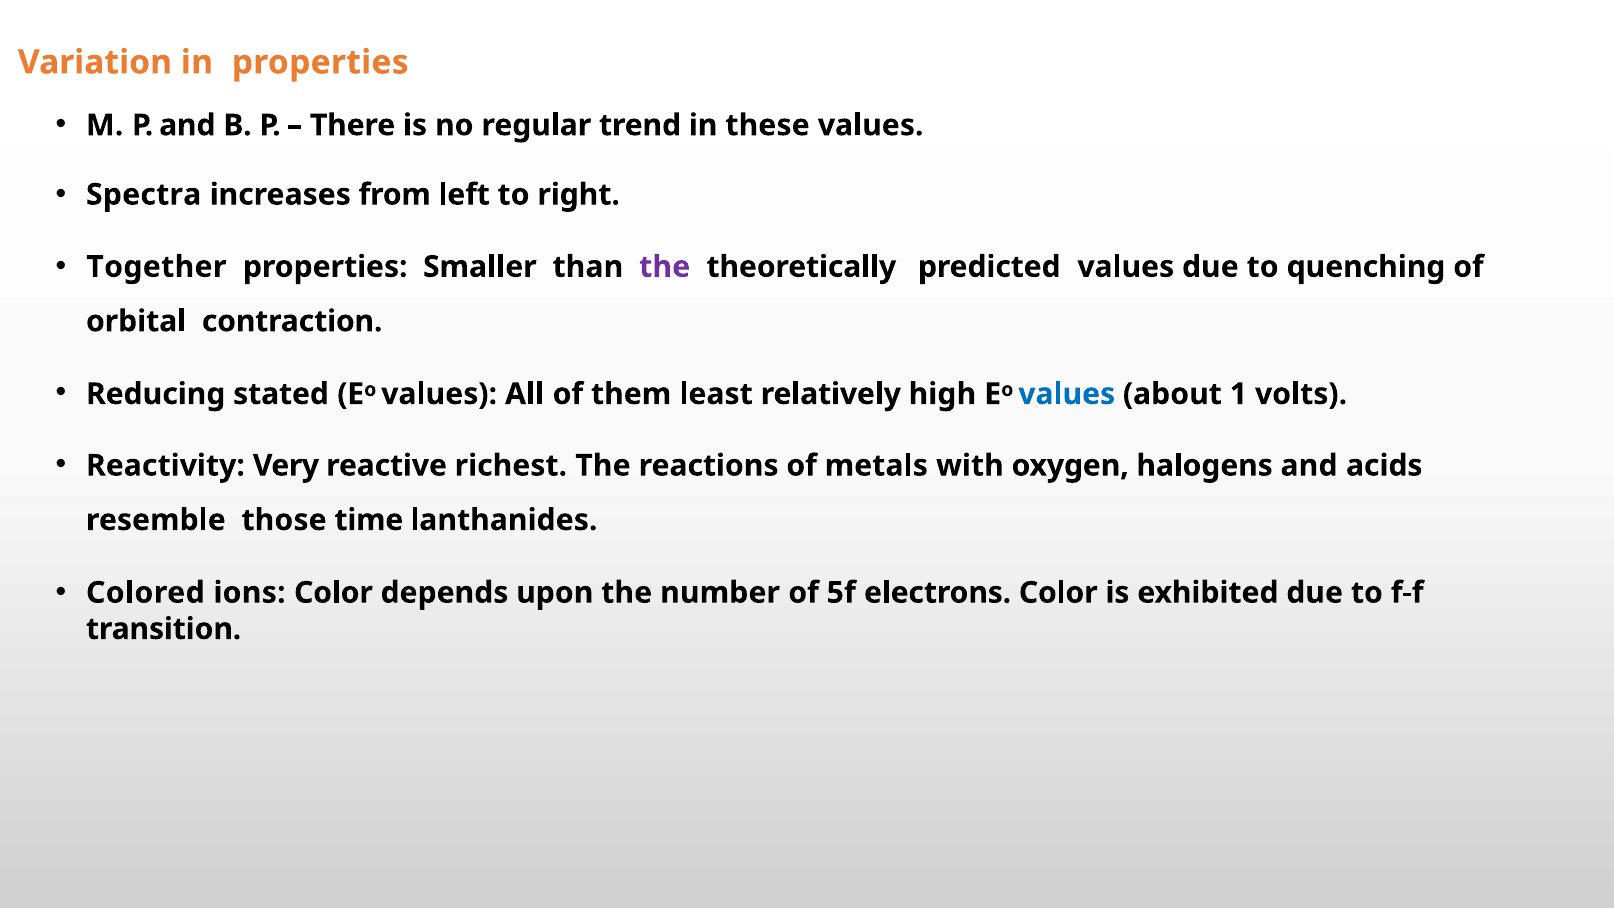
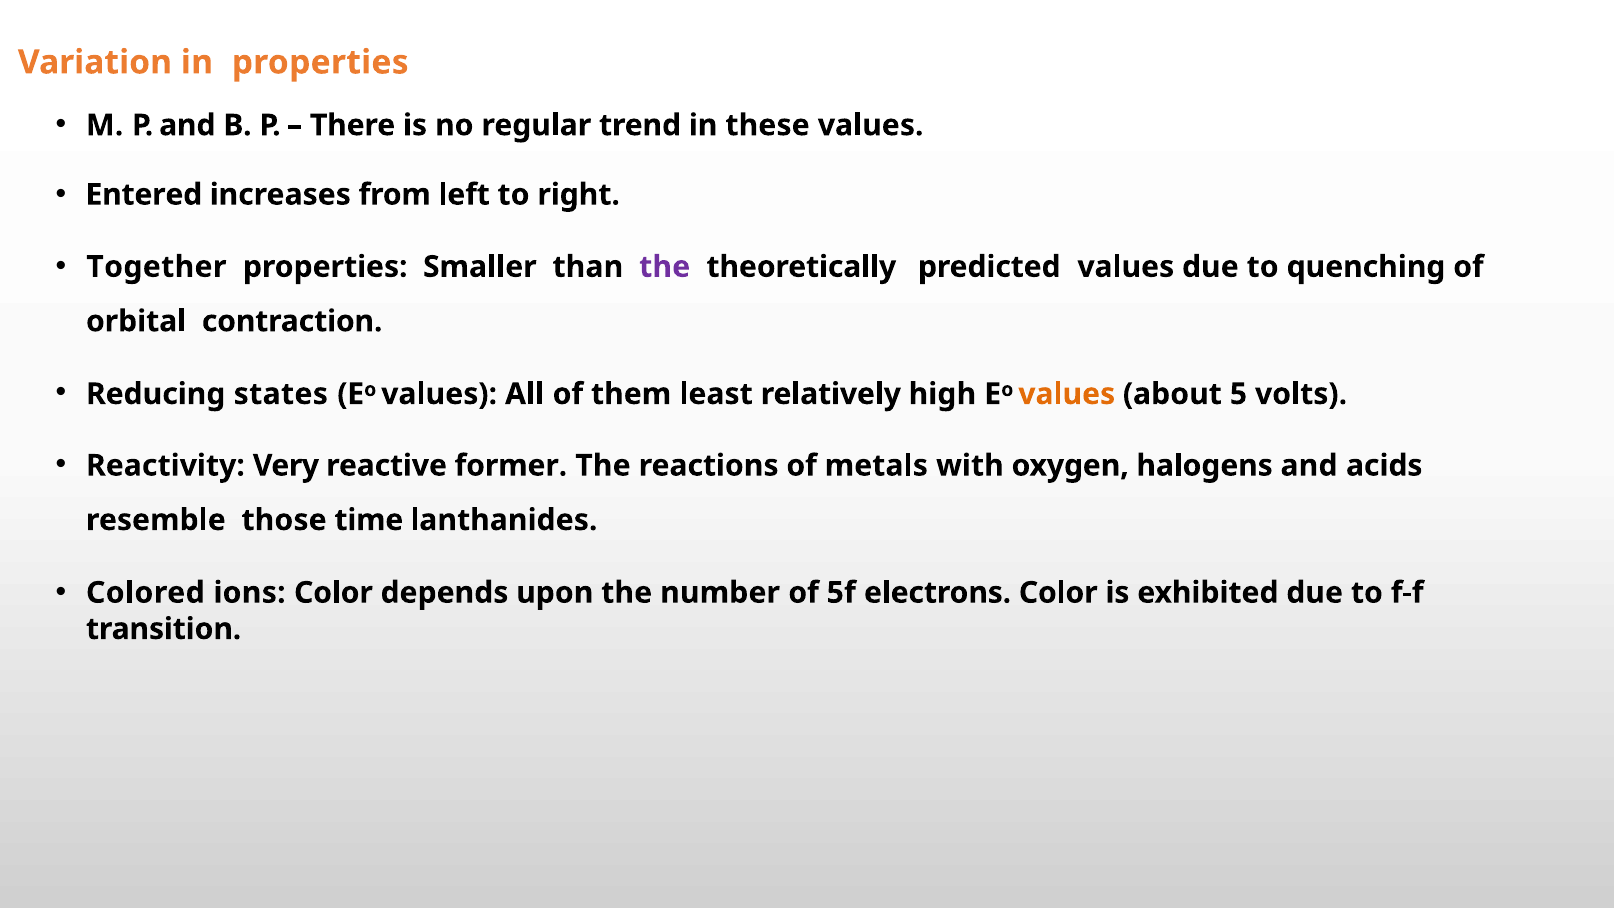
Spectra: Spectra -> Entered (144, 195)
stated: stated -> states (281, 394)
values colour: blue -> orange (1067, 394)
1: 1 -> 5 (1238, 394)
richest: richest -> former (511, 466)
